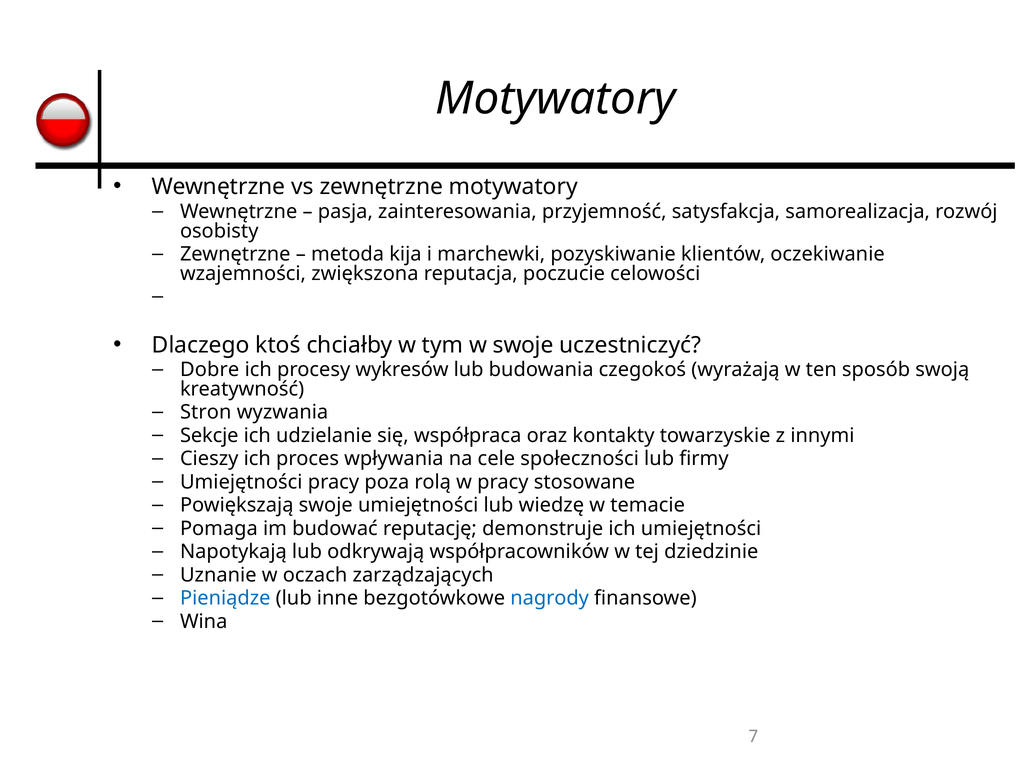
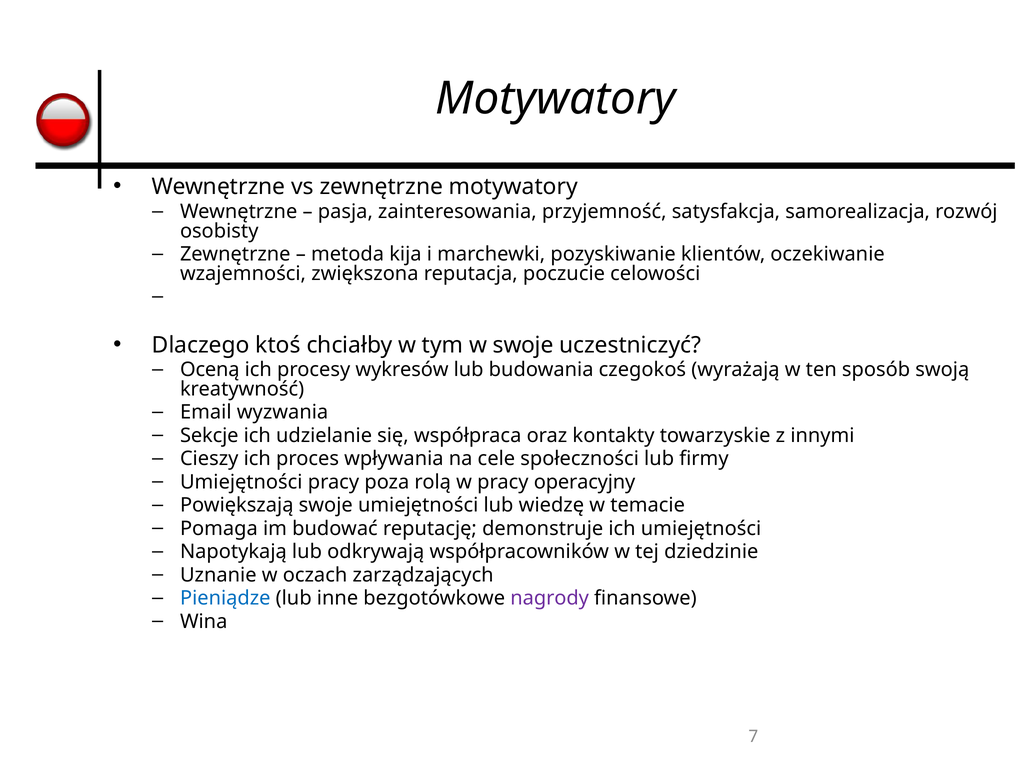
Dobre: Dobre -> Oceną (210, 370)
Stron: Stron -> Email (206, 412)
stosowane: stosowane -> operacyjny (585, 482)
nagrody colour: blue -> purple (550, 598)
